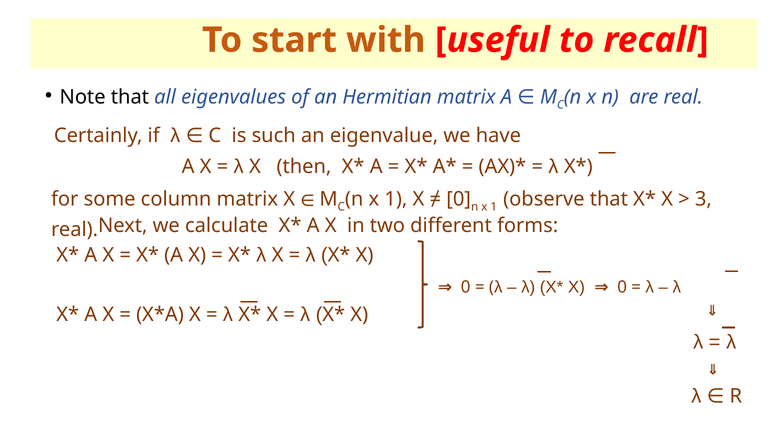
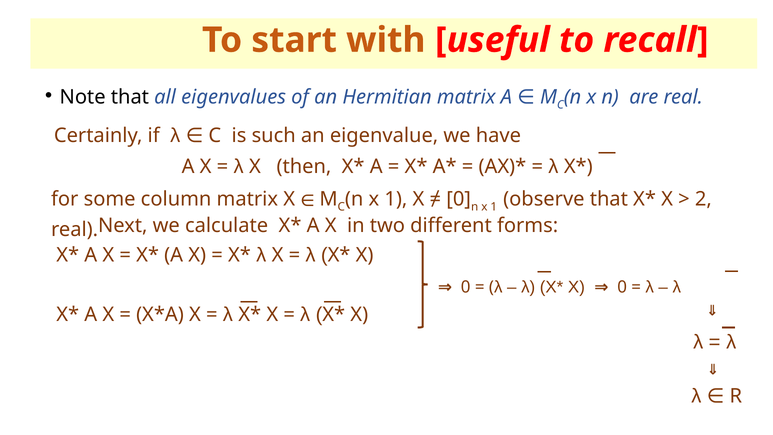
3: 3 -> 2 (703, 199)
